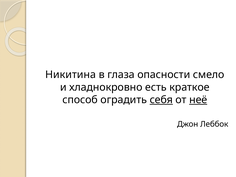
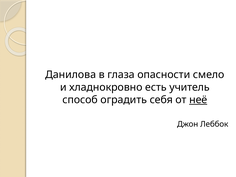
Никитина: Никитина -> Данилова (71, 75)
краткое: краткое -> учитель (190, 87)
себя underline: present -> none (161, 100)
